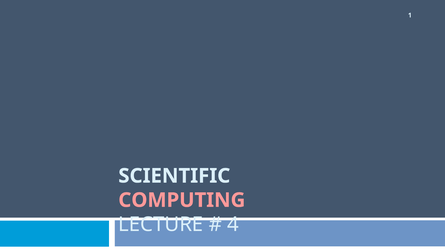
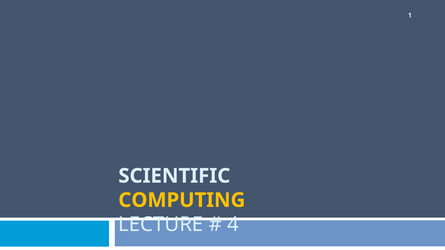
COMPUTING colour: pink -> yellow (182, 200)
